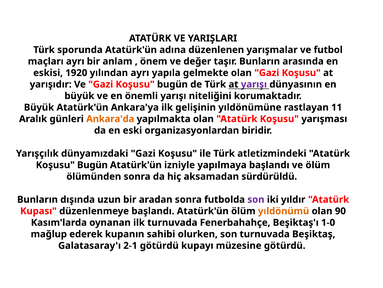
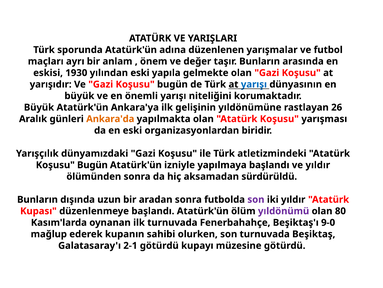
1920: 1920 -> 1930 (76, 73)
yılından ayrı: ayrı -> eski (140, 73)
yarışı colour: purple -> blue (254, 84)
11: 11 -> 26 (337, 107)
ve ölüm: ölüm -> yıldır (318, 165)
yıldönümü colour: orange -> purple (284, 211)
90: 90 -> 80 (340, 211)
1-0: 1-0 -> 9-0 (328, 222)
